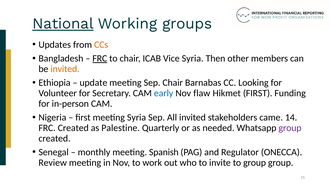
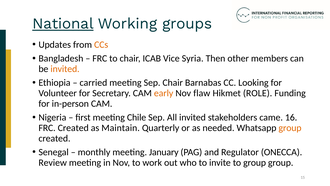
FRC underline: present -> none (100, 58)
update: update -> carried (93, 83)
early colour: blue -> orange (164, 93)
Hikmet FIRST: FIRST -> ROLE (258, 93)
meeting Syria: Syria -> Chile (137, 117)
14: 14 -> 16 (291, 117)
Palestine: Palestine -> Maintain (121, 128)
group colour: purple -> orange (290, 128)
Spanish: Spanish -> January (164, 152)
